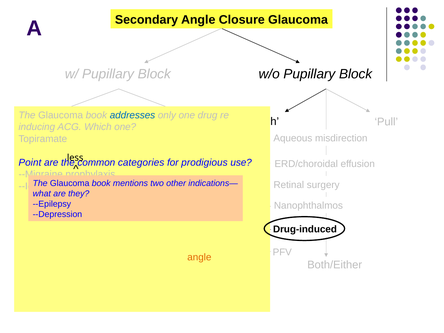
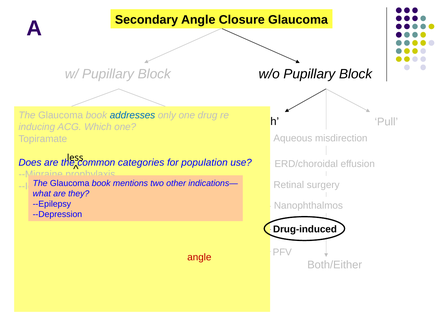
Point: Point -> Does (30, 162)
prodigious: prodigious -> population (204, 162)
angle colour: orange -> red (199, 257)
